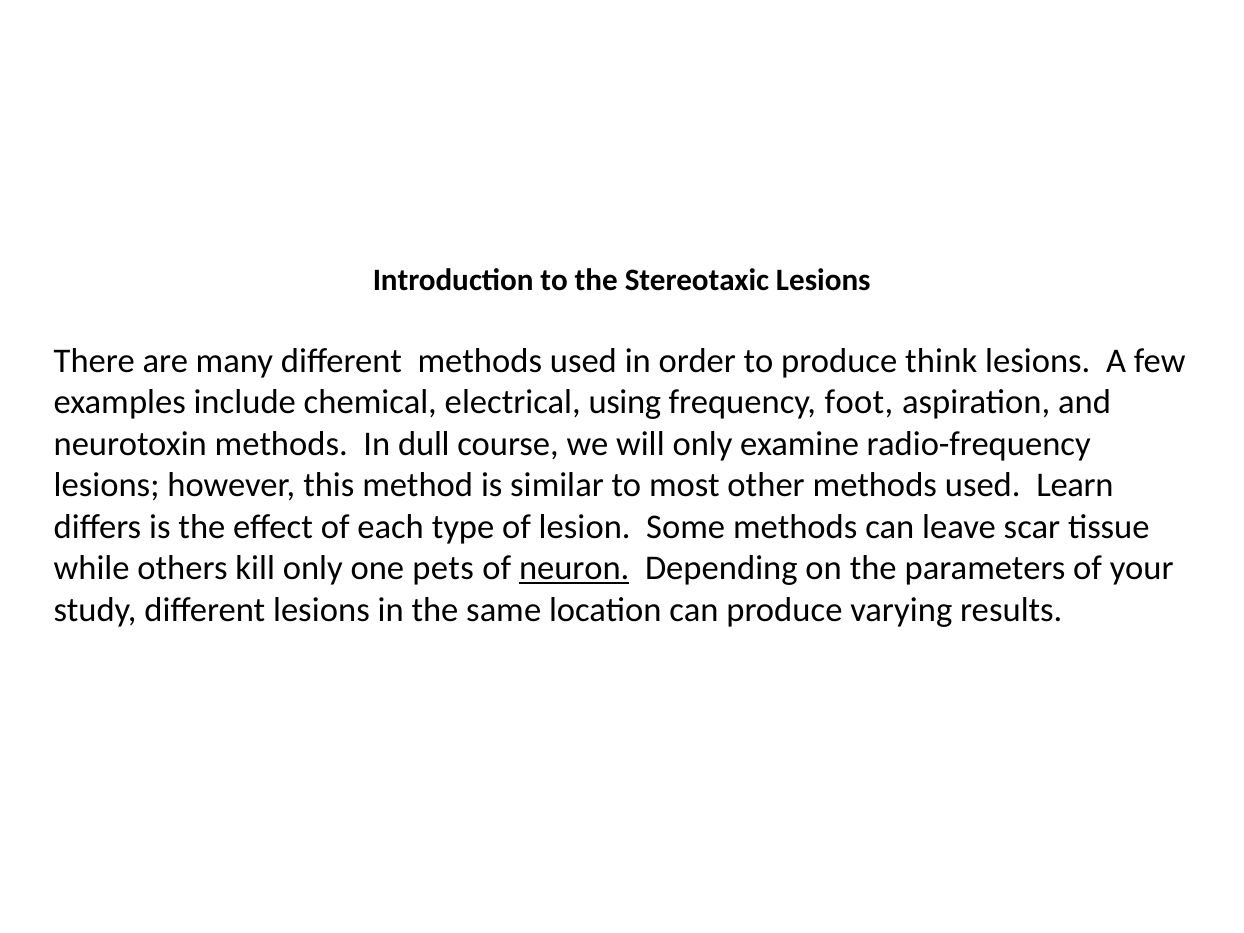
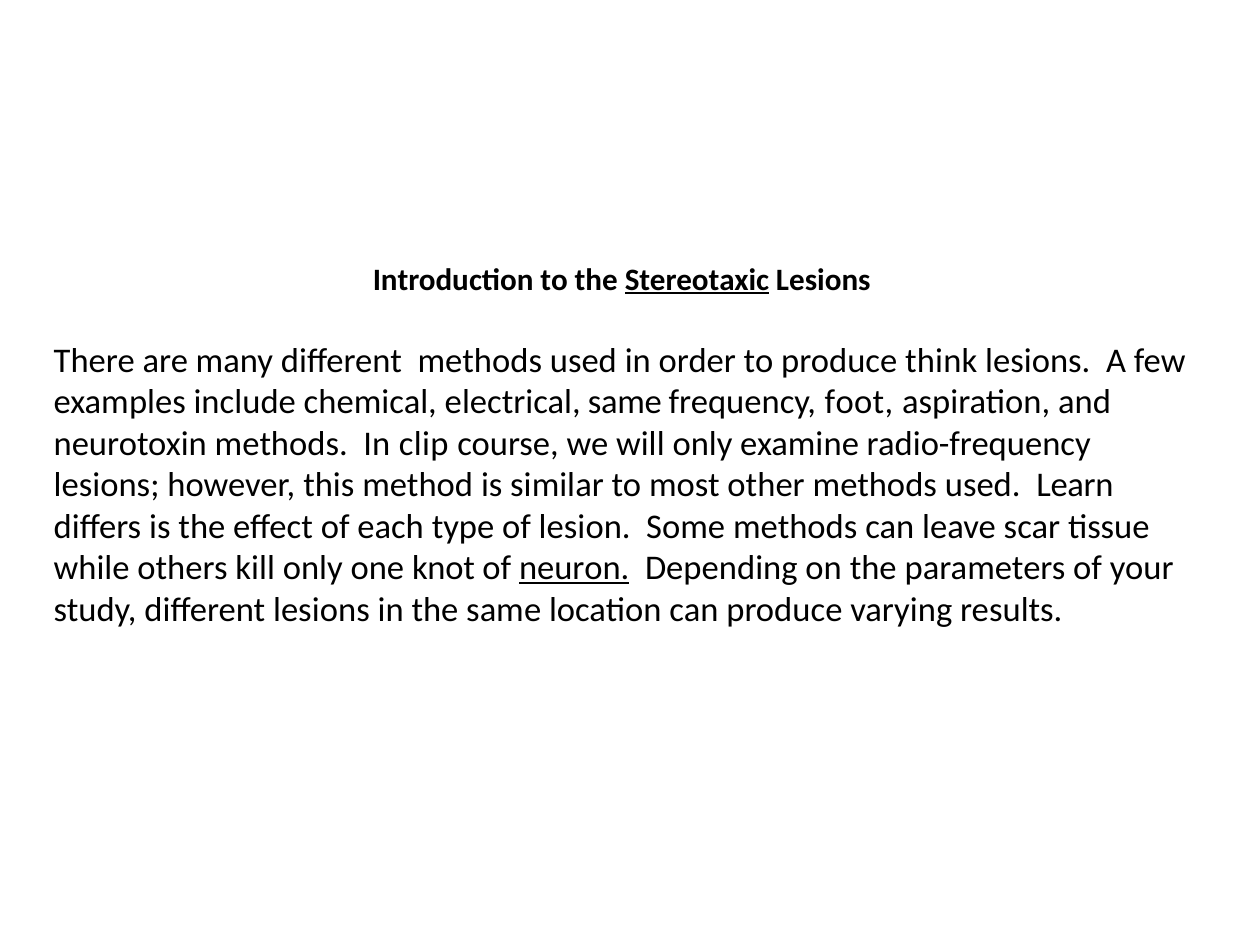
Stereotaxic underline: none -> present (697, 280)
electrical using: using -> same (625, 402)
dull: dull -> clip (424, 444)
pets: pets -> knot (443, 568)
